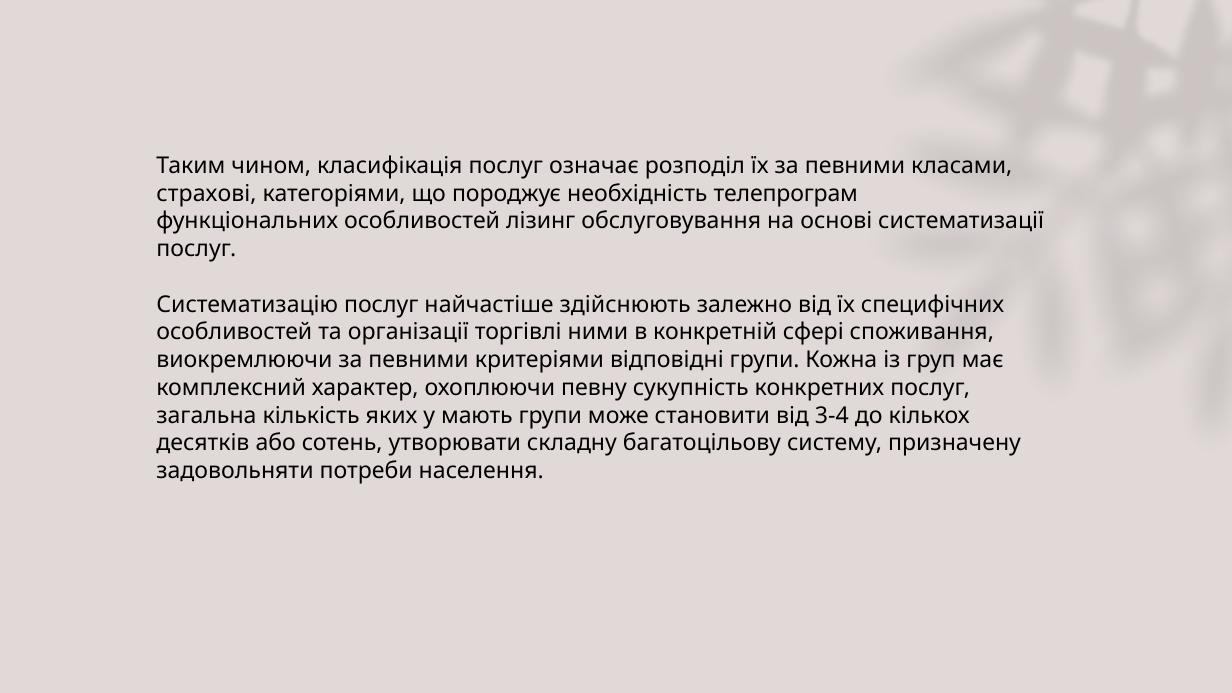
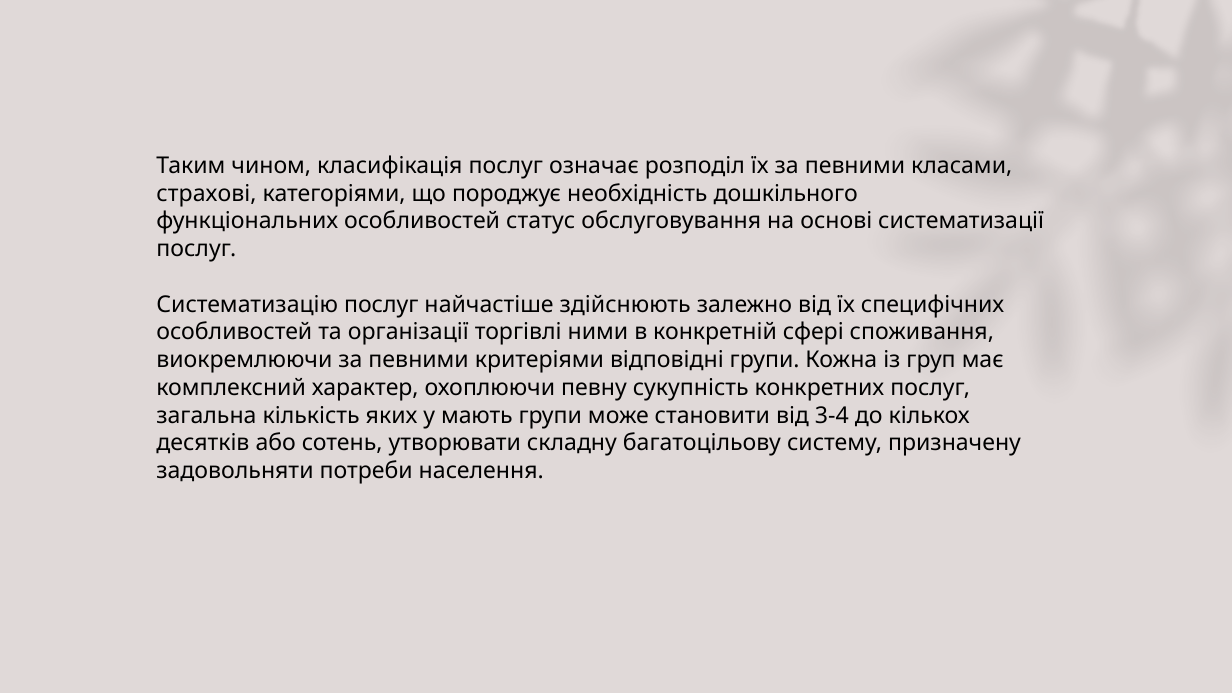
телепрограм: телепрограм -> дошкільного (786, 194)
лізинг: лізинг -> статус (541, 221)
